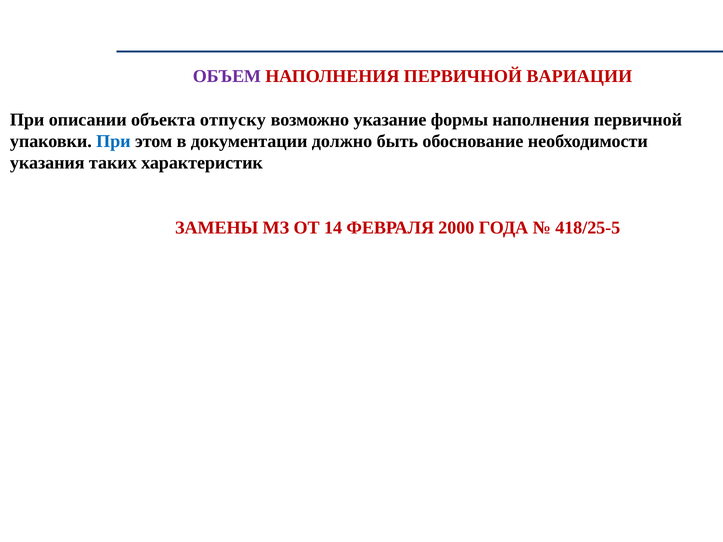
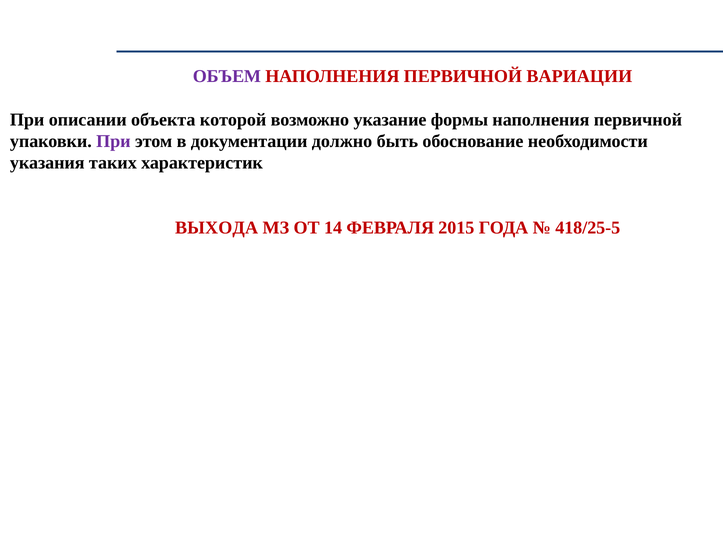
отпуску: отпуску -> которой (233, 120)
При colour: blue -> purple (113, 141)
ЗАМЕНЫ: ЗАМЕНЫ -> ВЫХОДА (217, 228)
2000: 2000 -> 2015 (456, 228)
